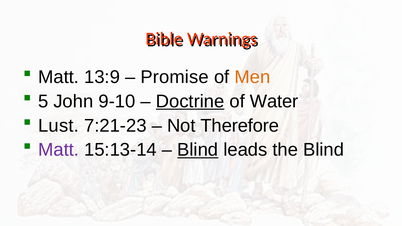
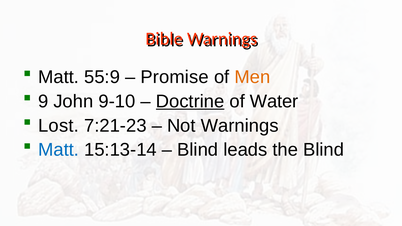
13:9: 13:9 -> 55:9 (102, 77)
5: 5 -> 9 (43, 101)
Lust: Lust -> Lost (58, 126)
Not Therefore: Therefore -> Warnings (240, 126)
Matt colour: purple -> blue (59, 150)
Blind underline: present -> none (198, 150)
